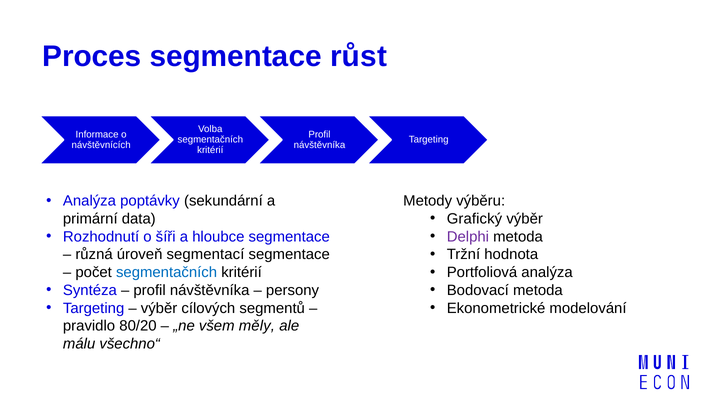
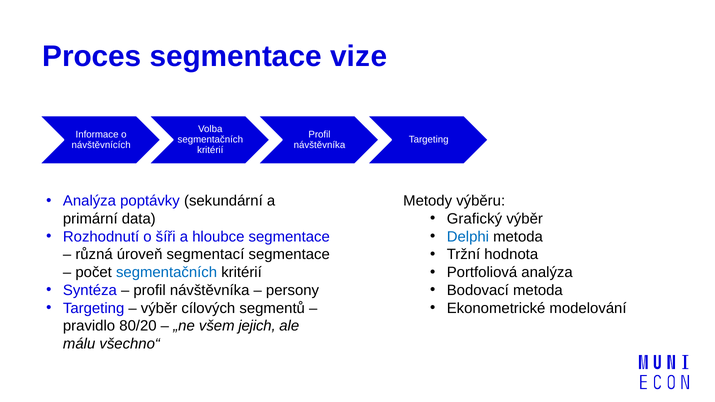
růst: růst -> vize (359, 56)
Delphi colour: purple -> blue (468, 237)
měly: měly -> jejich (257, 326)
